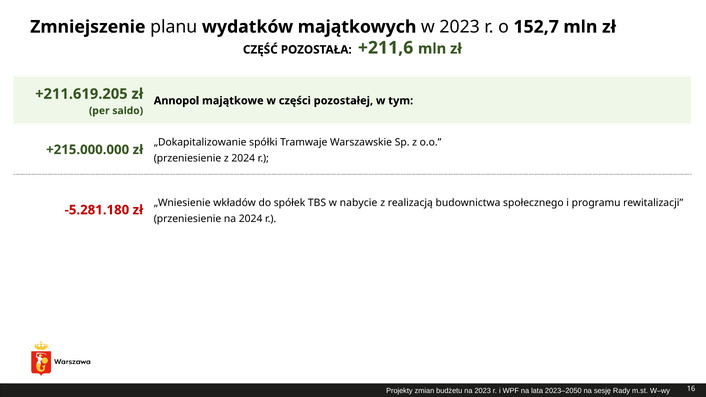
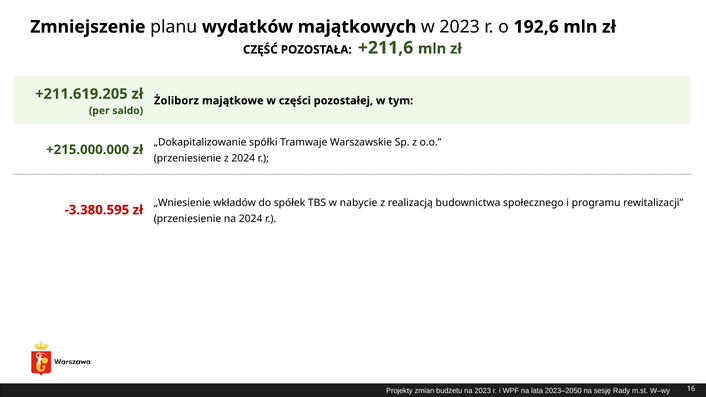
152,7: 152,7 -> 192,6 (536, 27)
Annopol: Annopol -> Żoliborz (176, 101)
-5.281.180: -5.281.180 -> -3.380.595 (97, 210)
